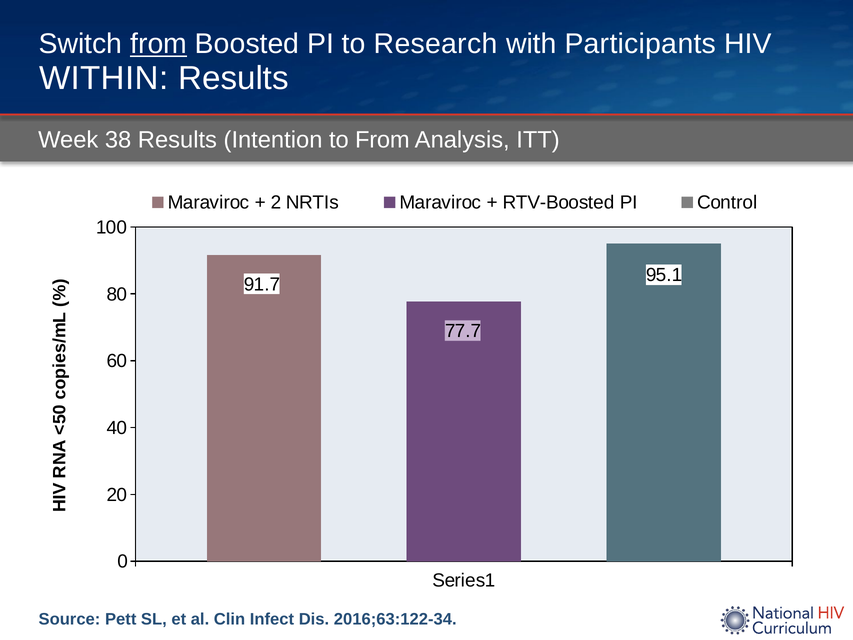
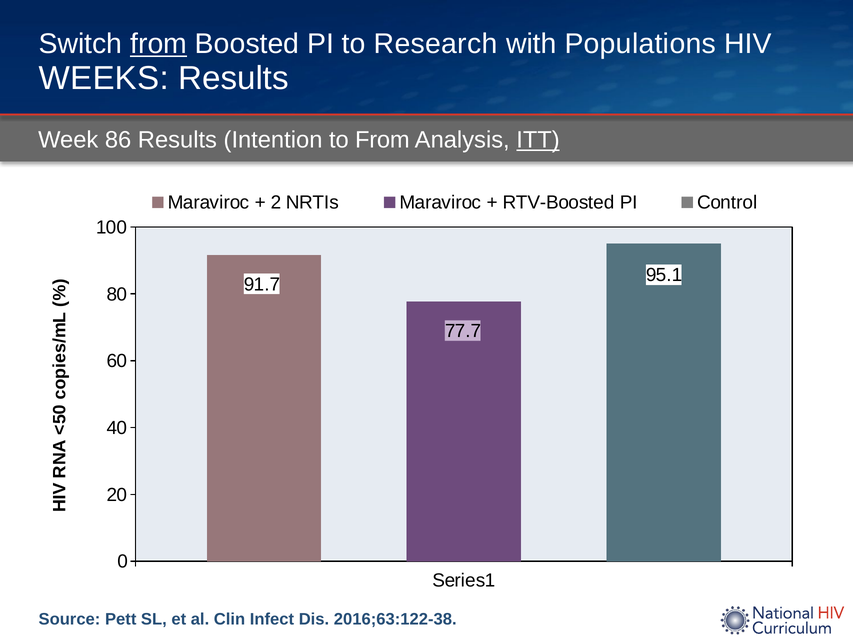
Participants: Participants -> Populations (640, 44)
WITHIN: WITHIN -> WEEKS (104, 78)
38: 38 -> 86 (118, 140)
ITT underline: none -> present (538, 140)
2016;63:122-34: 2016;63:122-34 -> 2016;63:122-38 (395, 619)
